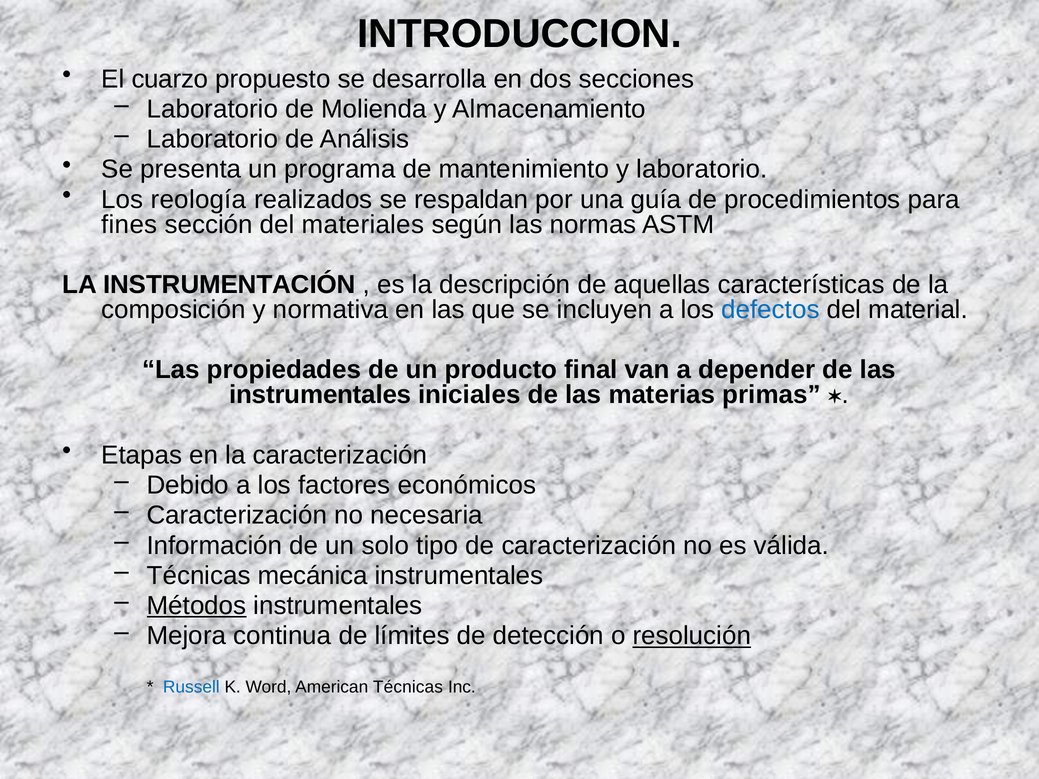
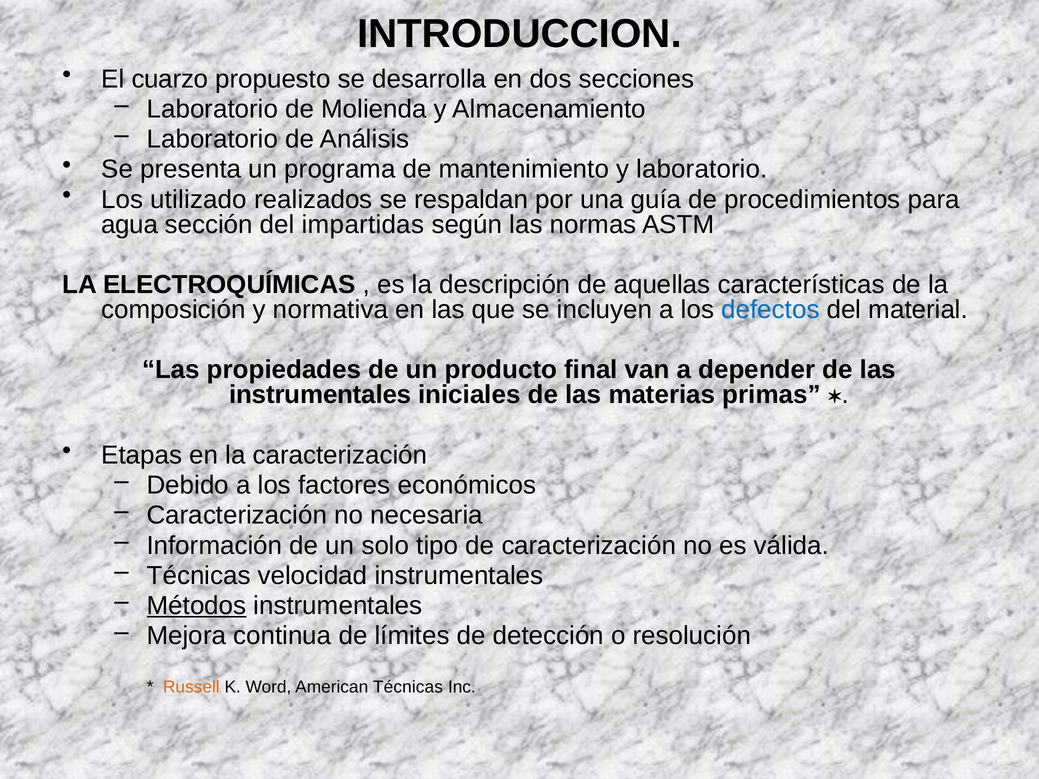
reología: reología -> utilizado (199, 200)
fines: fines -> agua (130, 225)
materiales: materiales -> impartidas (363, 225)
INSTRUMENTACIÓN: INSTRUMENTACIÓN -> ELECTROQUÍMICAS (229, 285)
mecánica: mecánica -> velocidad (313, 576)
resolución underline: present -> none (692, 636)
Russell colour: blue -> orange (191, 687)
